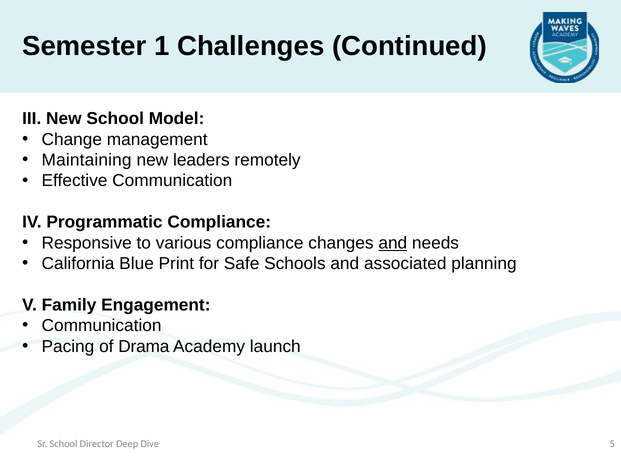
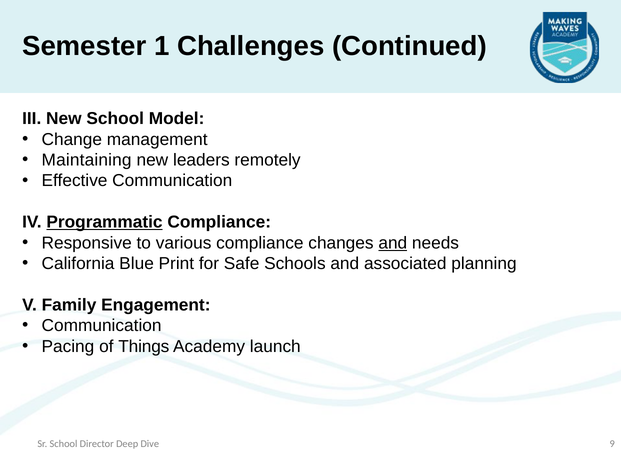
Programmatic underline: none -> present (105, 223)
Drama: Drama -> Things (144, 347)
5: 5 -> 9 (612, 445)
